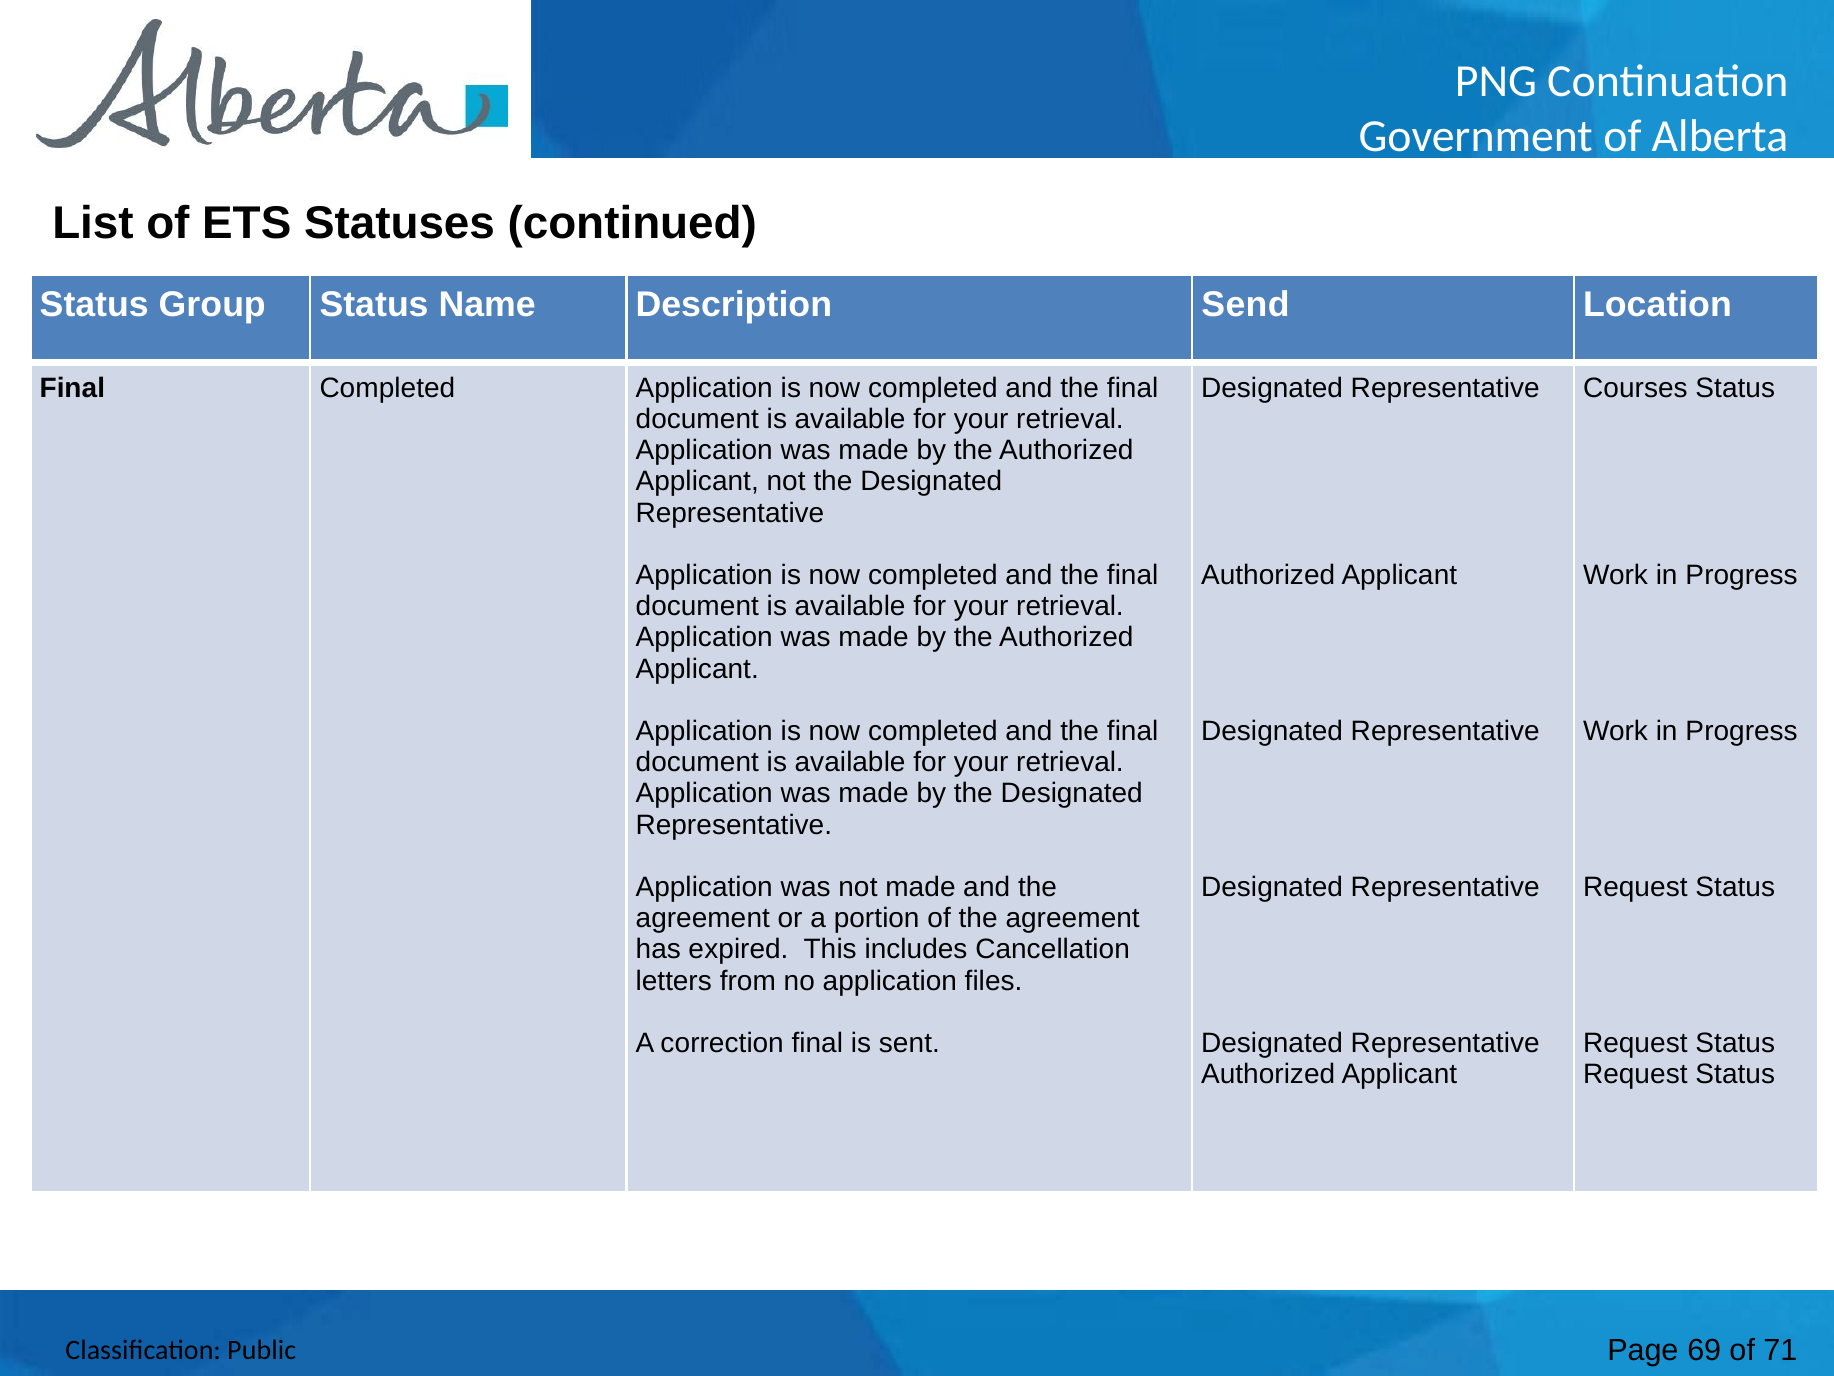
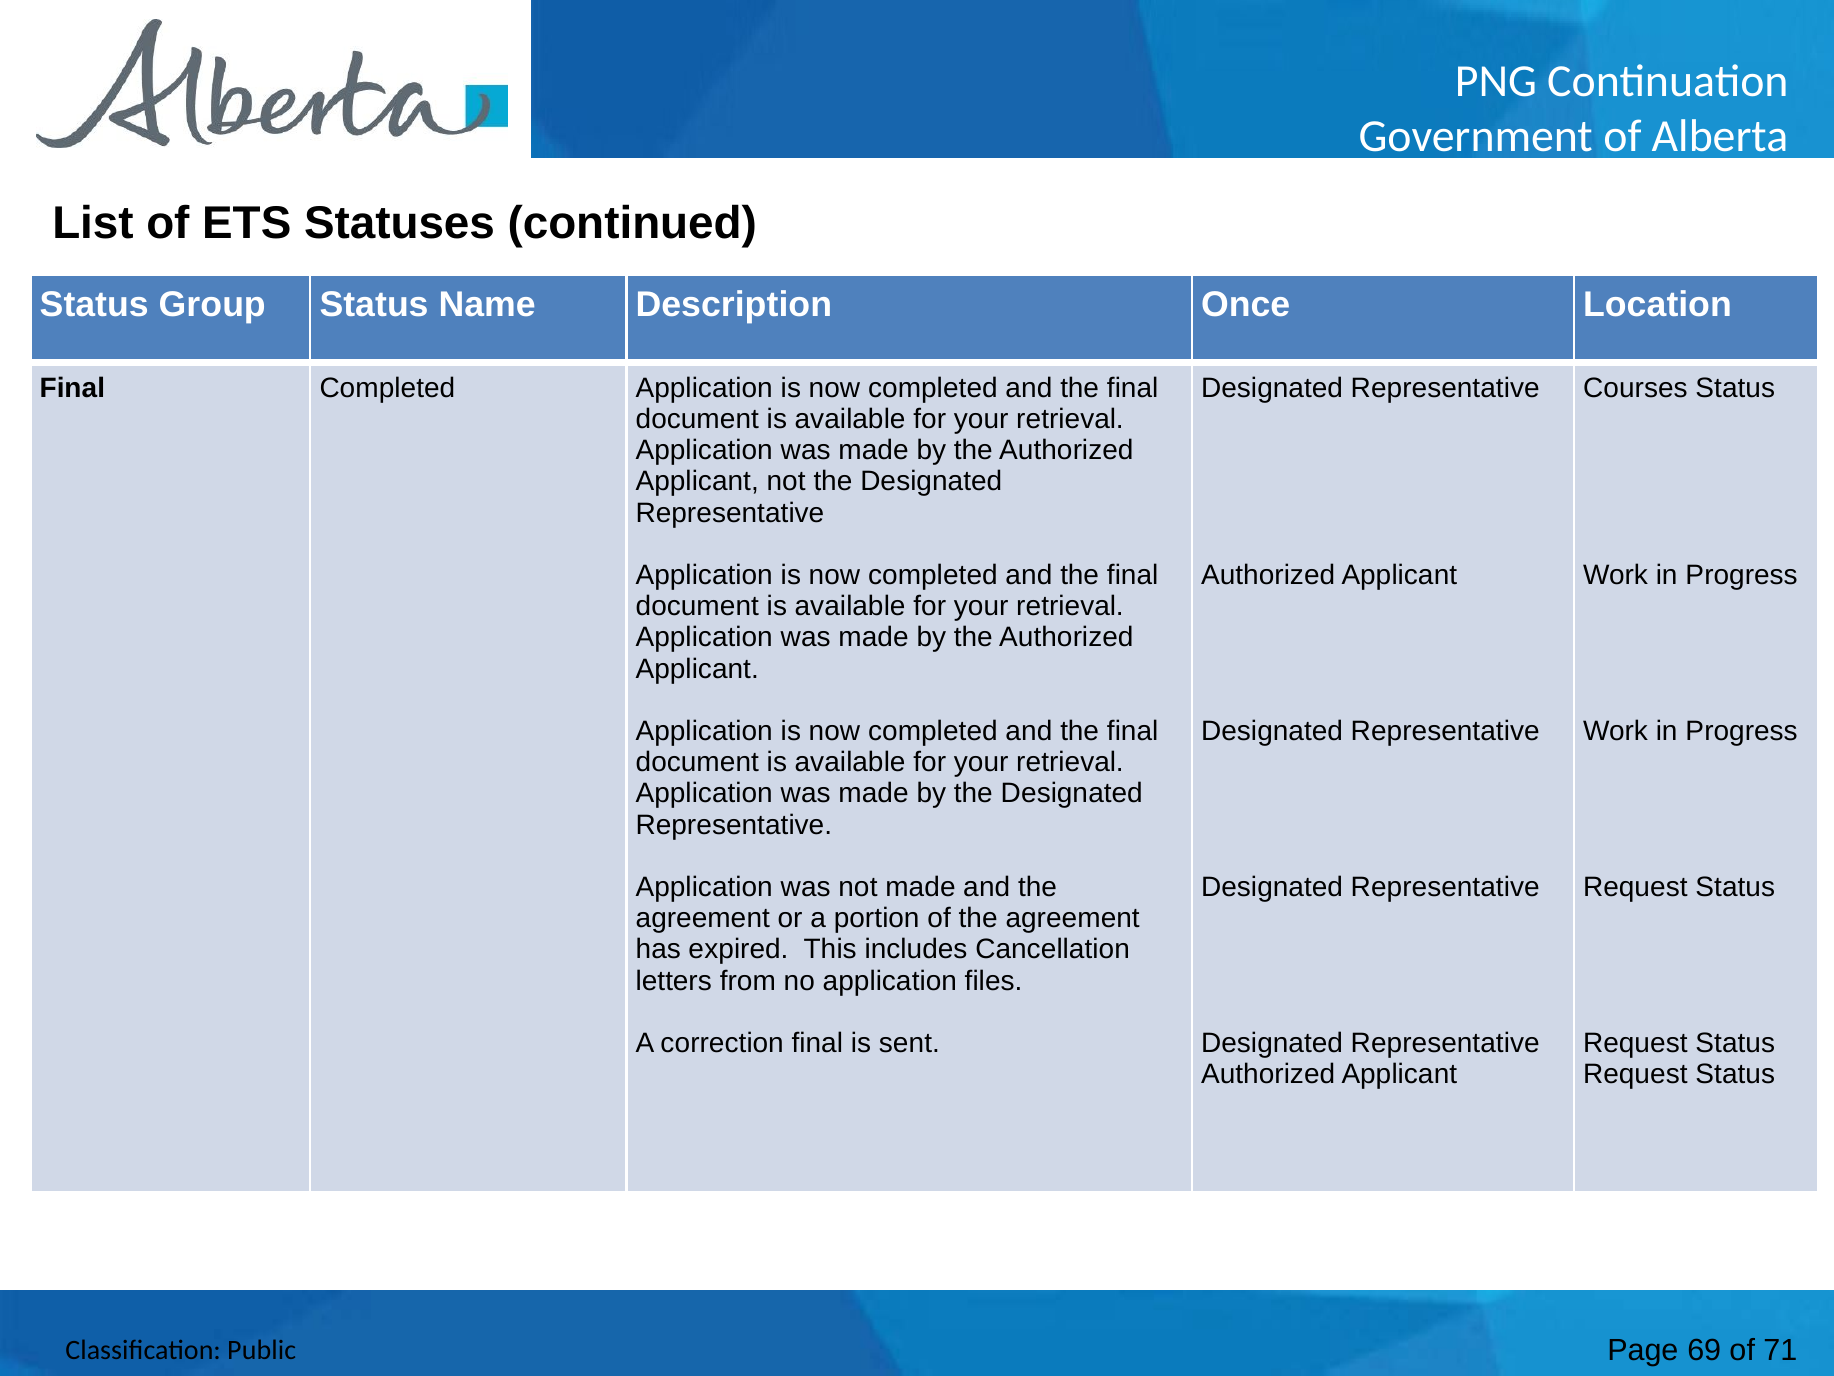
Send: Send -> Once (1246, 305)
